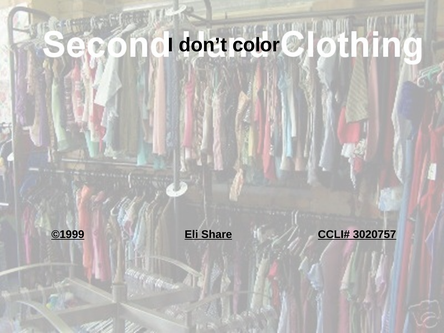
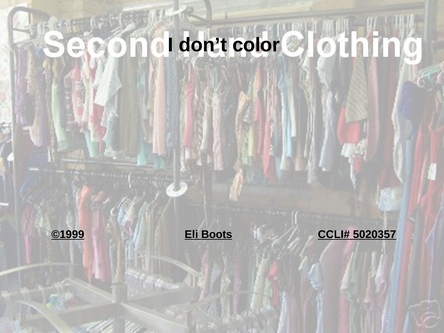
Share: Share -> Boots (217, 235)
3020757: 3020757 -> 5020357 (375, 235)
